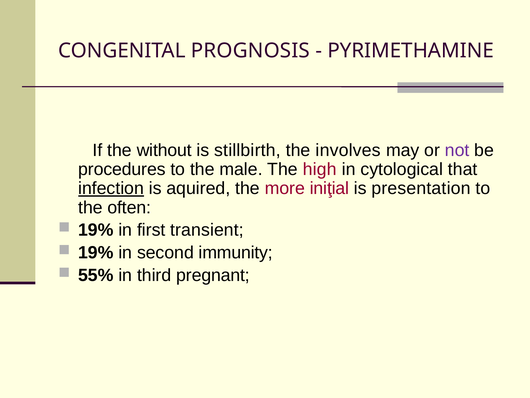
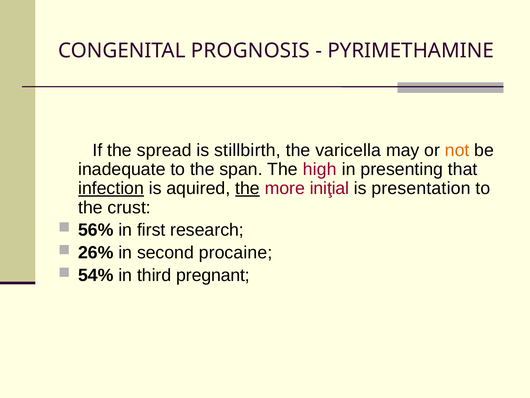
without: without -> spread (164, 150)
involves: involves -> varicella (348, 150)
not colour: purple -> orange (457, 150)
procedures: procedures -> inadequate (122, 169)
male: male -> span (241, 169)
cytological: cytological -> presenting (402, 169)
the underline: none -> present (247, 188)
often: often -> crust (129, 207)
19%: 19% -> 56% (96, 230)
transient: transient -> research (207, 230)
19%: 19% -> 26% (96, 252)
immunity: immunity -> procaine (236, 252)
55%: 55% -> 54% (96, 275)
